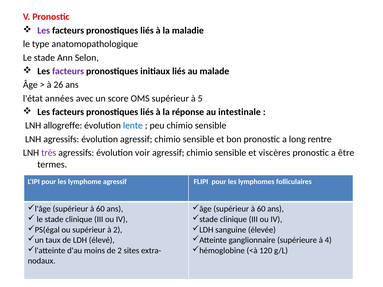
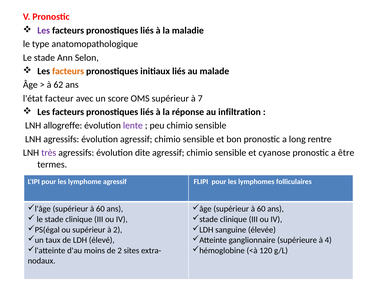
facteurs colour: purple -> orange (68, 71)
26: 26 -> 62 (58, 85)
années: années -> facteur (59, 98)
5: 5 -> 7 (200, 98)
intestinale: intestinale -> infiltration (240, 112)
lente colour: blue -> purple (133, 126)
voir: voir -> dite (143, 153)
viscères: viscères -> cyanose (274, 153)
